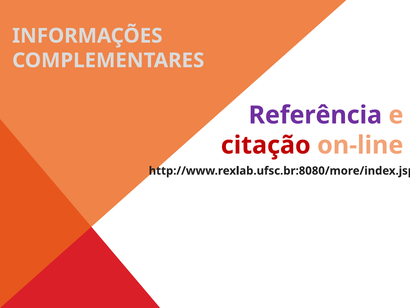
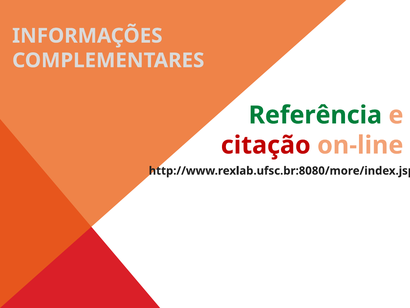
Referência colour: purple -> green (315, 115)
